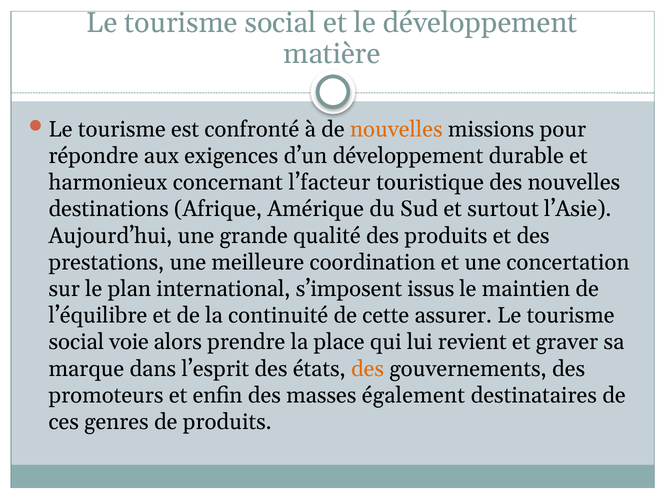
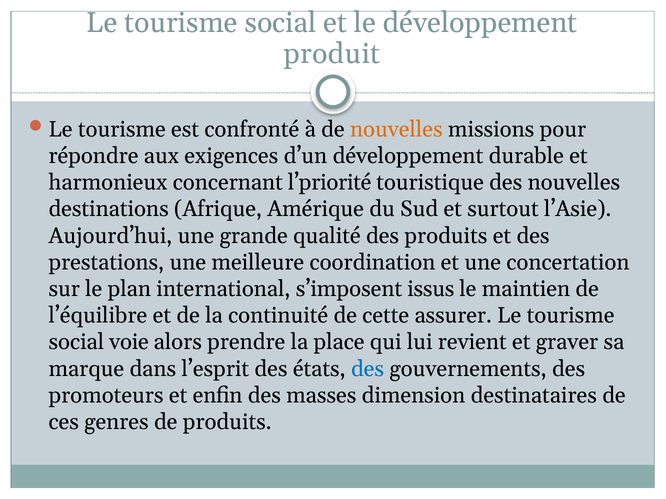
matière: matière -> produit (332, 54)
l’facteur: l’facteur -> l’priorité (330, 183)
des colour: orange -> blue (368, 369)
également: également -> dimension (414, 396)
